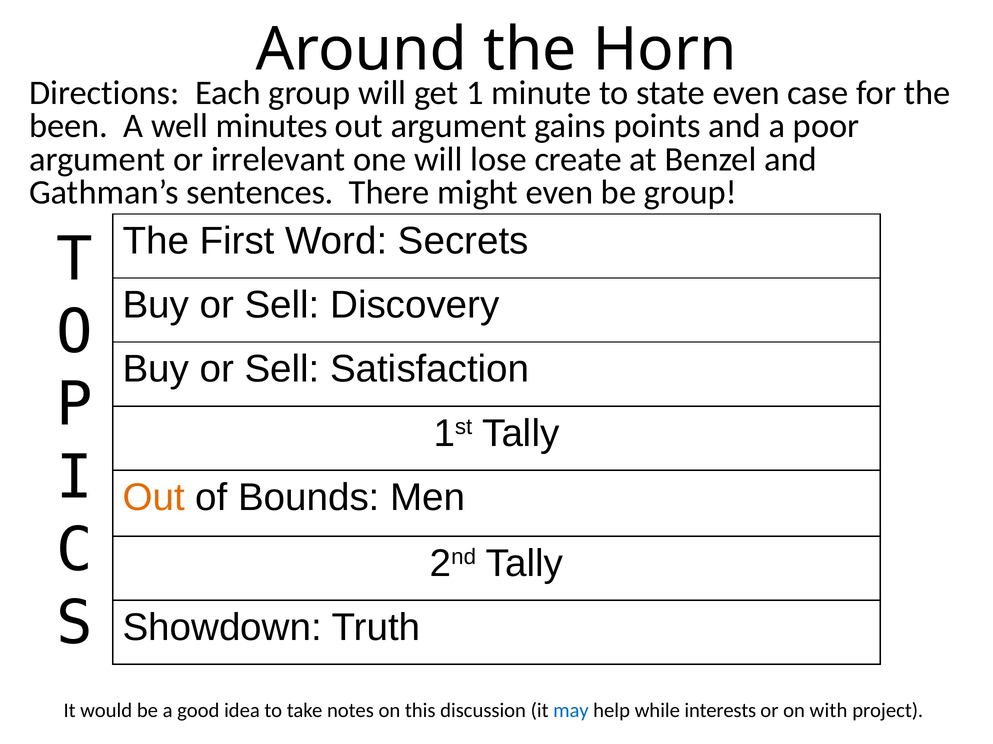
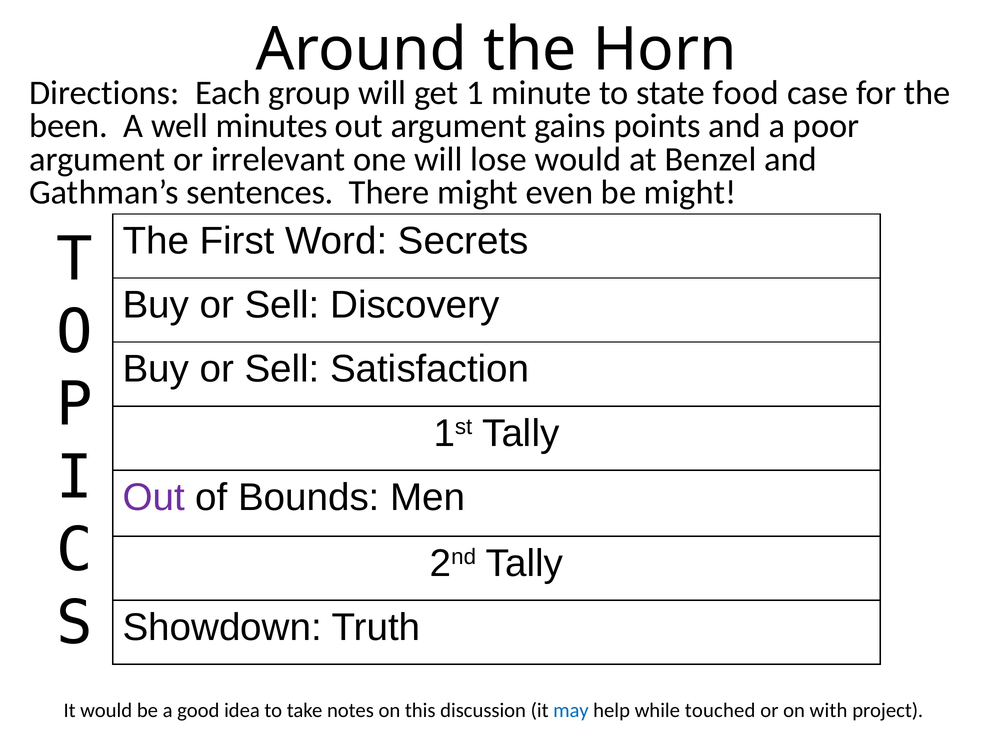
even: even -> food (746, 93)
lose create: create -> would (578, 159)
be group: group -> might (690, 192)
Out colour: orange -> purple (154, 498)
interests: interests -> touched (720, 711)
